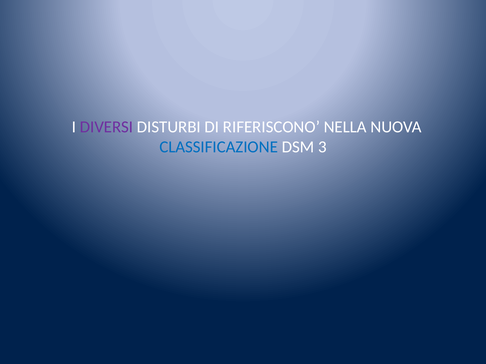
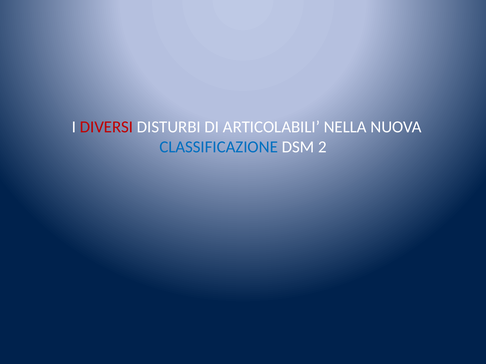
DIVERSI colour: purple -> red (107, 127)
RIFERISCONO: RIFERISCONO -> ARTICOLABILI (271, 127)
3: 3 -> 2 (322, 147)
